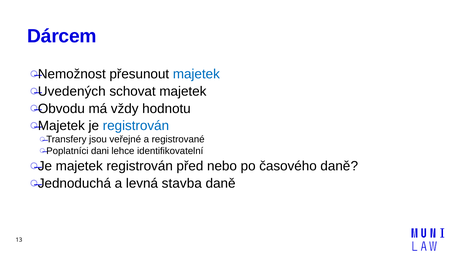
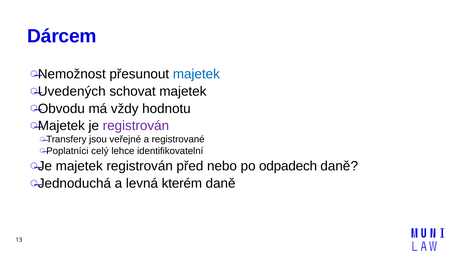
registrován colour: blue -> purple (136, 126)
dani: dani -> celý (100, 151)
časového: časového -> odpadech (288, 166)
stavba: stavba -> kterém (182, 184)
